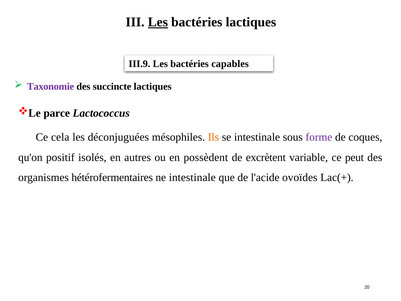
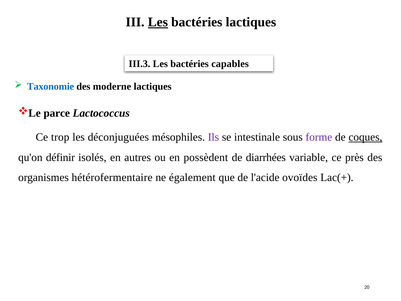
III.9: III.9 -> III.3 (139, 64)
Taxonomie colour: purple -> blue (51, 86)
succincte: succincte -> moderne (112, 86)
cela: cela -> trop (60, 137)
Ils colour: orange -> purple (213, 137)
coques underline: none -> present (365, 137)
positif: positif -> définir (60, 157)
excrètent: excrètent -> diarrhées (266, 157)
peut: peut -> près (354, 157)
hétérofermentaires: hétérofermentaires -> hétérofermentaire (112, 177)
ne intestinale: intestinale -> également (192, 177)
